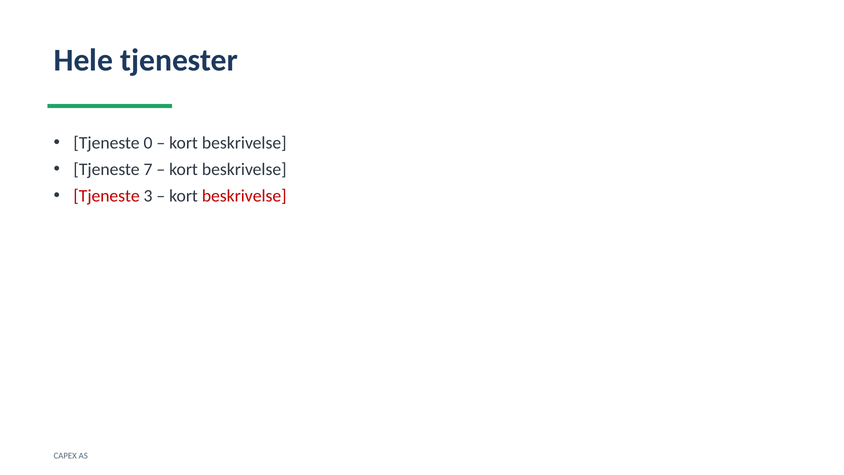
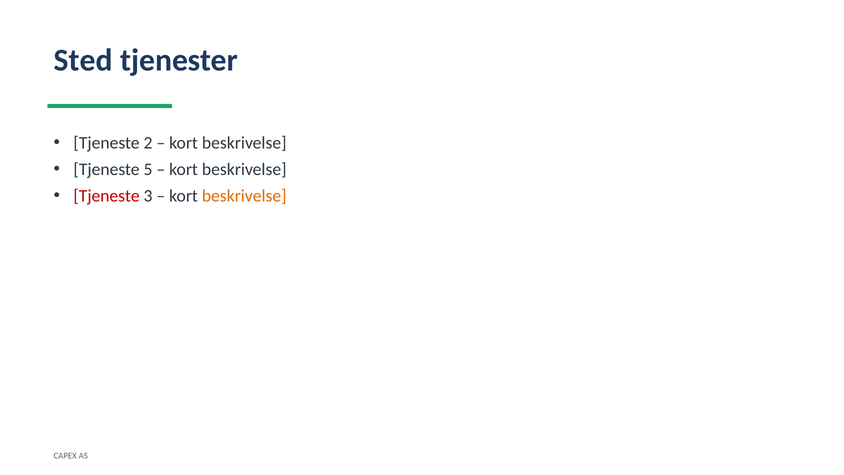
Hele: Hele -> Sted (83, 60)
0: 0 -> 2 (148, 143)
7: 7 -> 5 (148, 169)
beskrivelse colour: red -> orange (244, 196)
